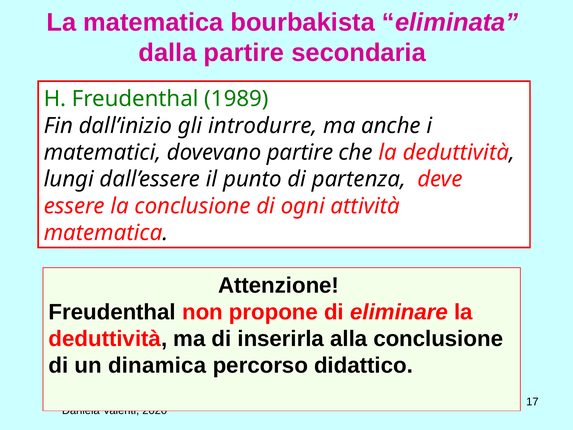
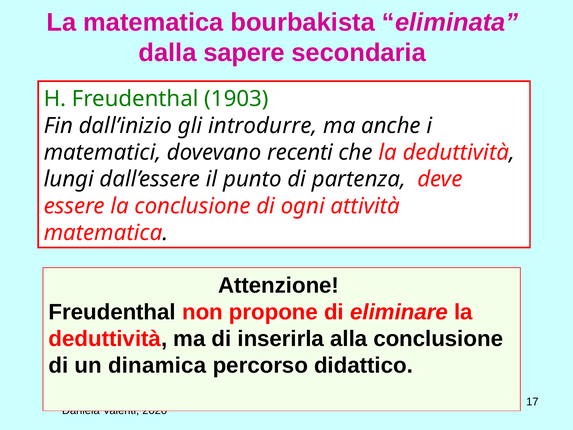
dalla partire: partire -> sapere (244, 53)
1989: 1989 -> 1903 (236, 99)
dovevano partire: partire -> recenti (300, 152)
